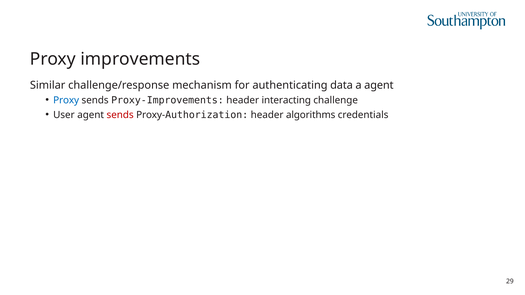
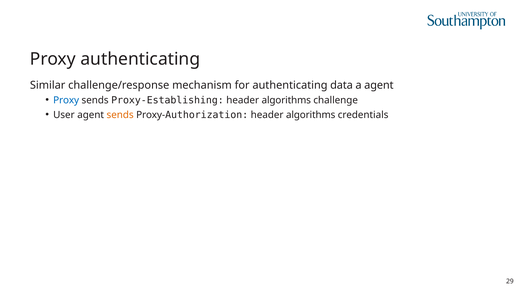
Proxy improvements: improvements -> authenticating (140, 59)
Proxy-Improvements: Proxy-Improvements -> Proxy-Establishing (167, 100)
interacting: interacting -> algorithms (286, 100)
sends colour: red -> orange (120, 115)
